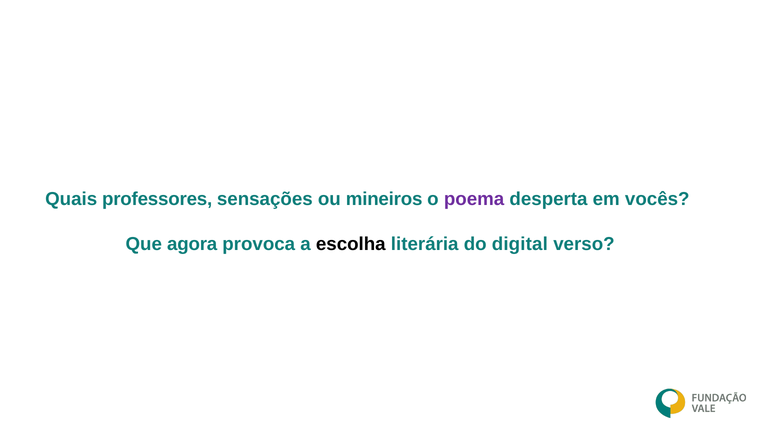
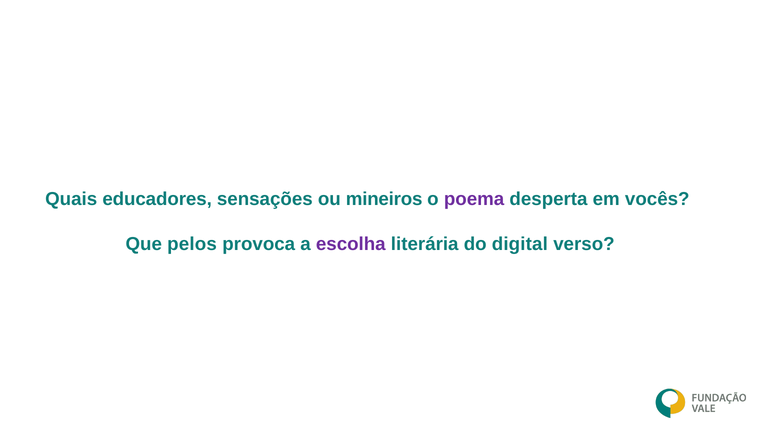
professores: professores -> educadores (157, 199)
agora: agora -> pelos (192, 244)
escolha colour: black -> purple (351, 244)
